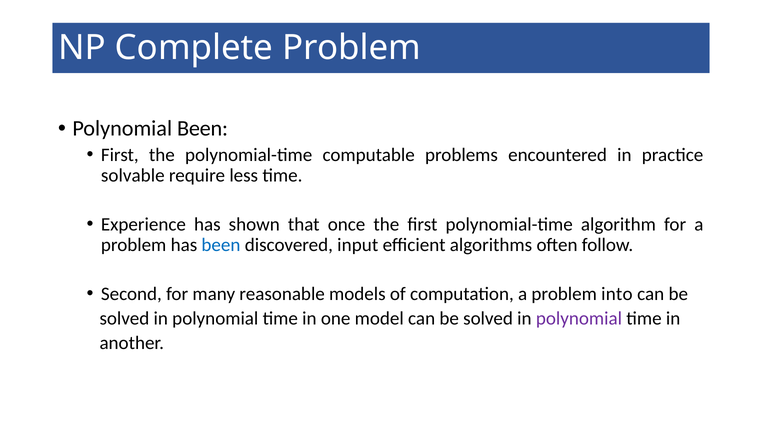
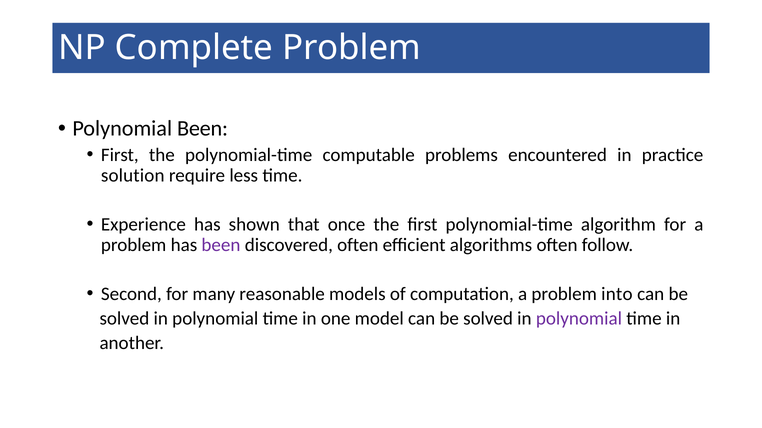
solvable: solvable -> solution (133, 176)
been colour: blue -> purple (221, 245)
discovered input: input -> often (358, 245)
